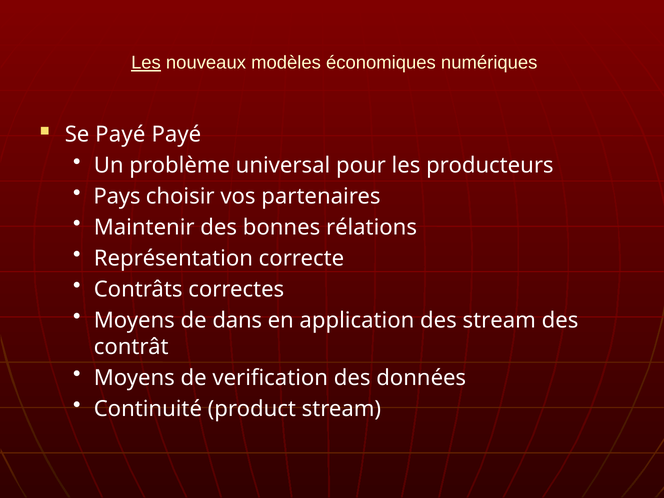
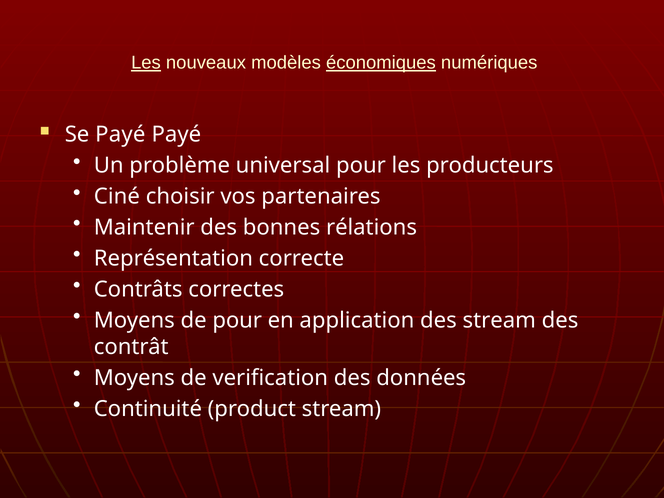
économiques underline: none -> present (381, 63)
Pays: Pays -> Ciné (117, 196)
de dans: dans -> pour (237, 320)
